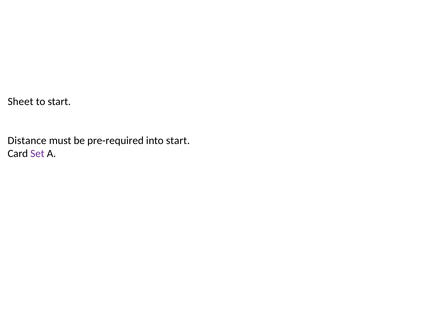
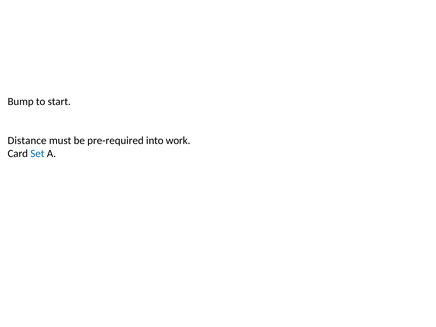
Sheet: Sheet -> Bump (21, 101)
into start: start -> work (178, 141)
Set colour: purple -> blue (37, 154)
